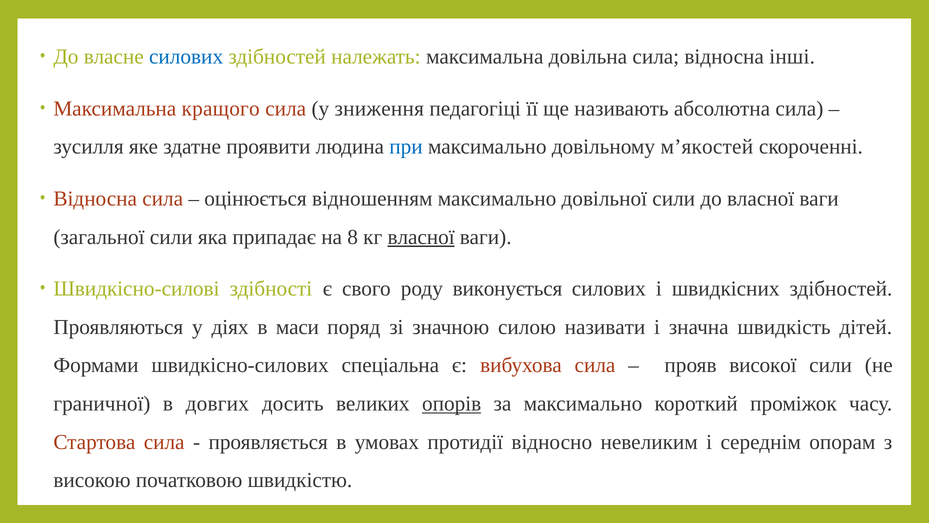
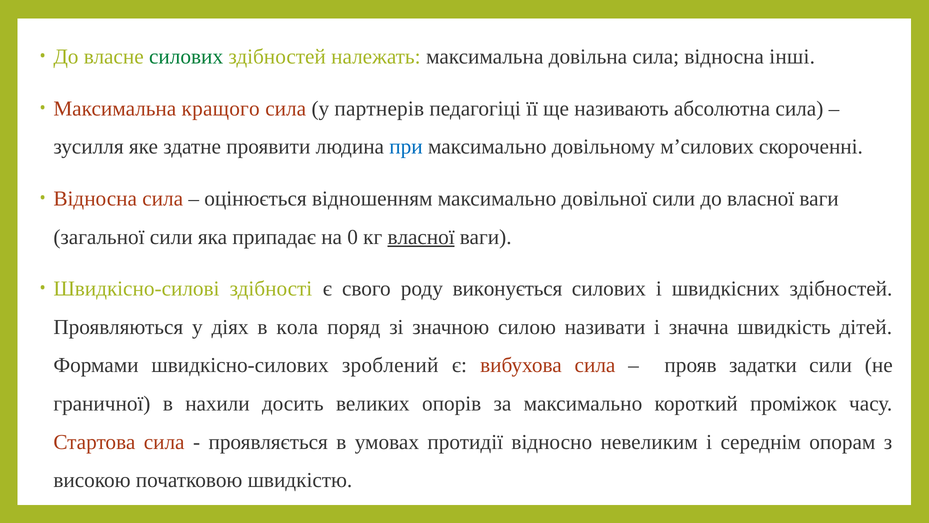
силових colour: blue -> green (186, 57)
зниження: зниження -> партнерів (379, 108)
м’якостей: м’якостей -> м’силових (707, 147)
8: 8 -> 0 (353, 237)
маси: маси -> кола (297, 327)
спеціальна: спеціальна -> зроблений (390, 365)
високої: високої -> задатки (763, 365)
довгих: довгих -> нахили (217, 403)
опорів underline: present -> none (452, 403)
